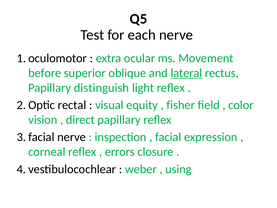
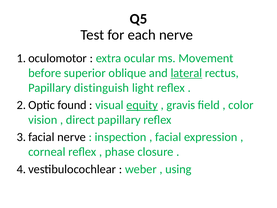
rectal: rectal -> found (72, 105)
equity underline: none -> present (142, 105)
fisher: fisher -> gravis (181, 105)
errors: errors -> phase (120, 152)
